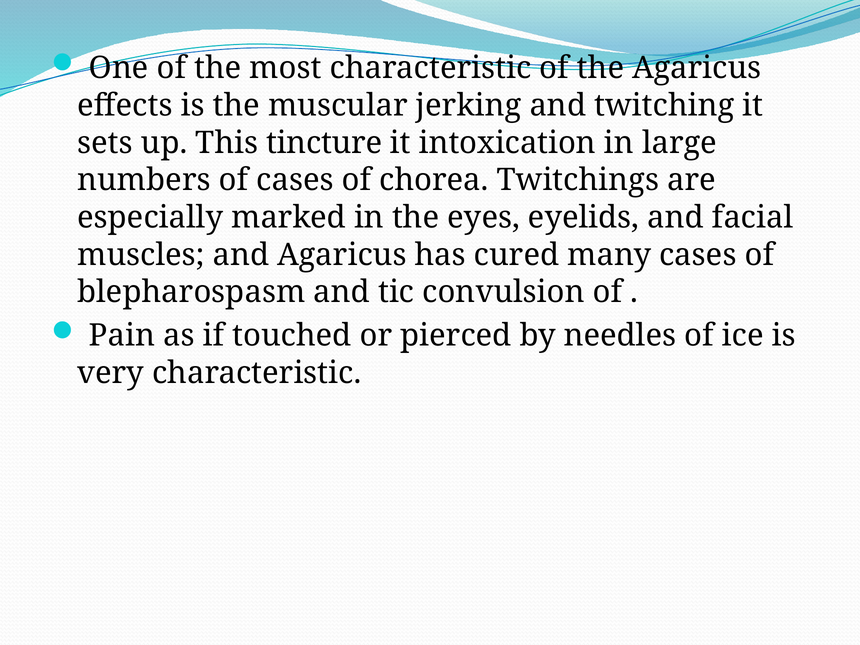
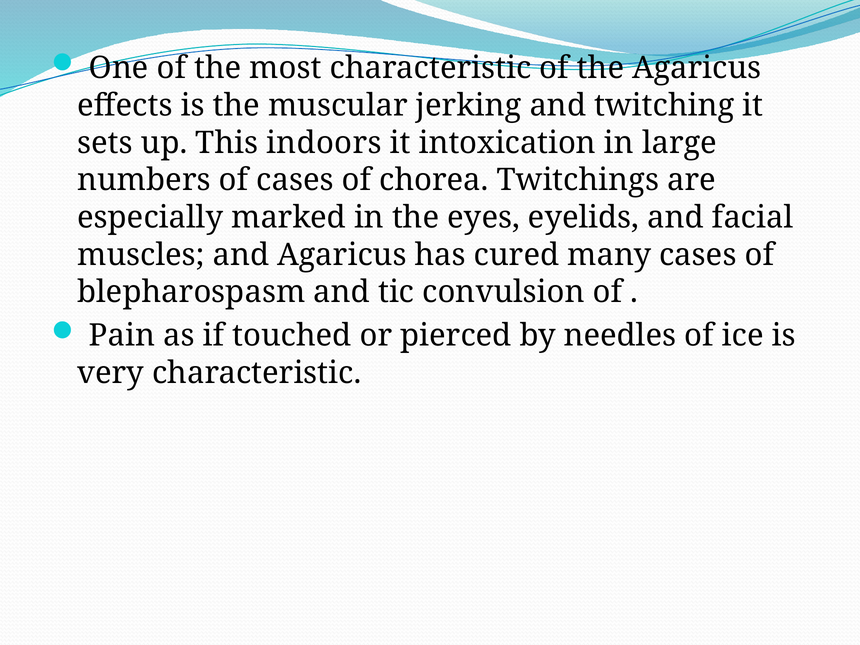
tincture: tincture -> indoors (324, 143)
